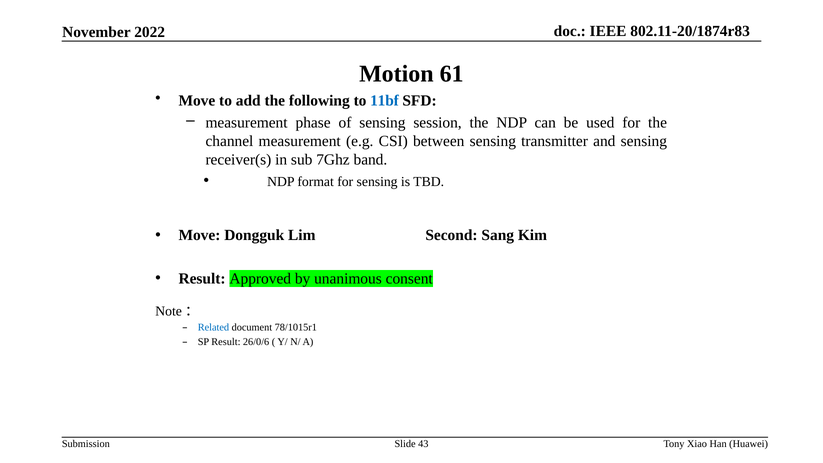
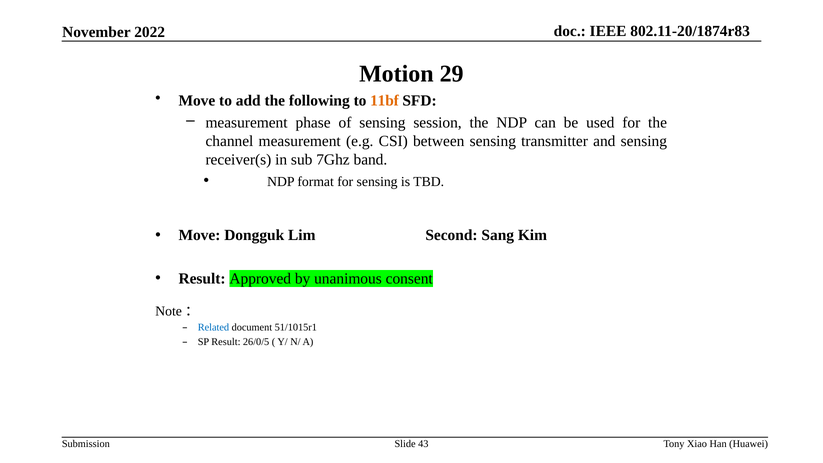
61: 61 -> 29 (452, 74)
11bf colour: blue -> orange (384, 101)
78/1015r1: 78/1015r1 -> 51/1015r1 (296, 327)
26/0/6: 26/0/6 -> 26/0/5 (256, 342)
